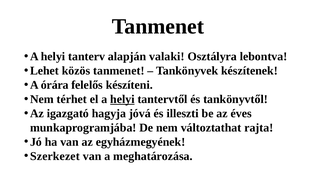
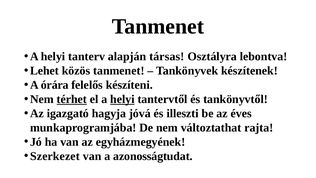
valaki: valaki -> társas (167, 56)
térhet underline: none -> present (72, 99)
meghatározása: meghatározása -> azonosságtudat (153, 156)
